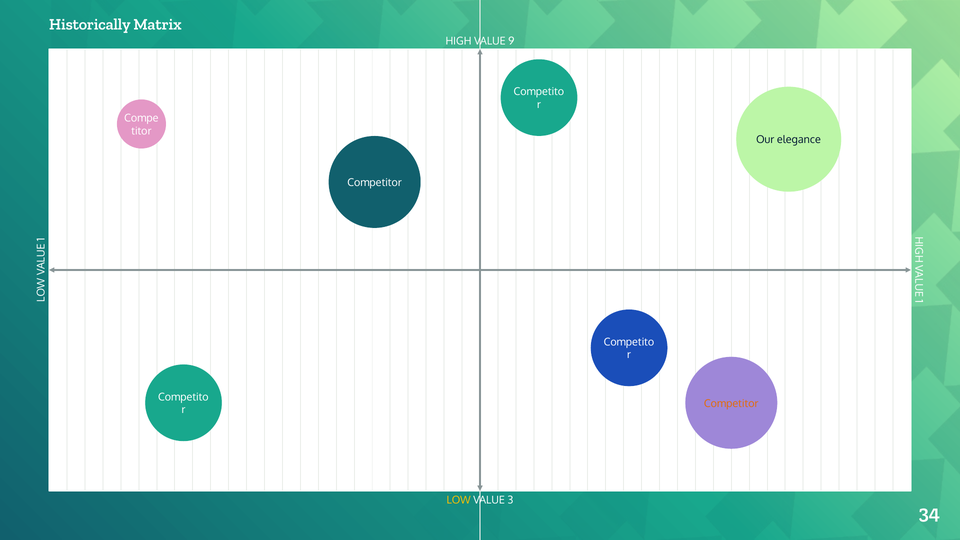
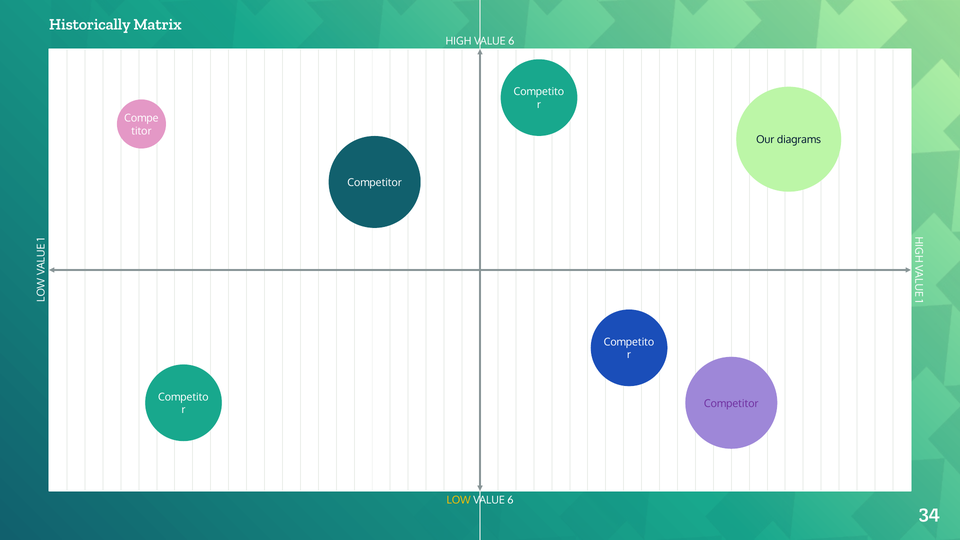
HIGH VALUE 9: 9 -> 6 (511, 41)
elegance: elegance -> diagrams (799, 140)
Competitor colour: orange -> purple (731, 404)
3: 3 -> 6 (510, 500)
